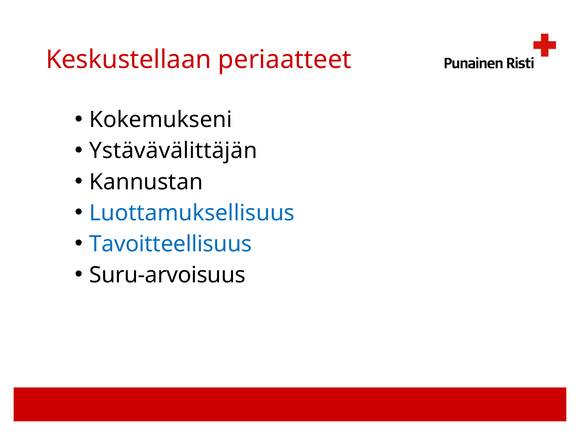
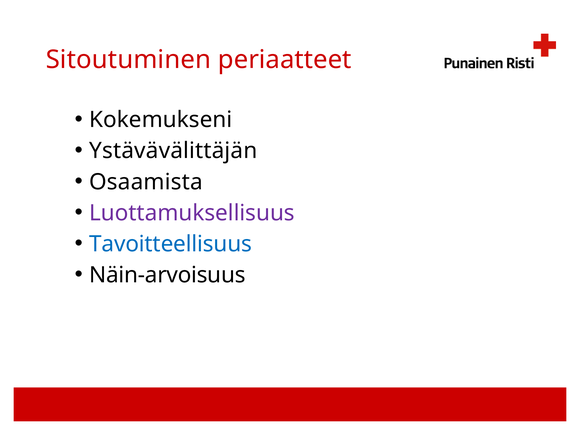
Keskustellaan: Keskustellaan -> Sitoutuminen (128, 60)
Kannustan: Kannustan -> Osaamista (146, 182)
Luottamuksellisuus colour: blue -> purple (192, 213)
Suru-arvoisuus: Suru-arvoisuus -> Näin-arvoisuus (167, 275)
